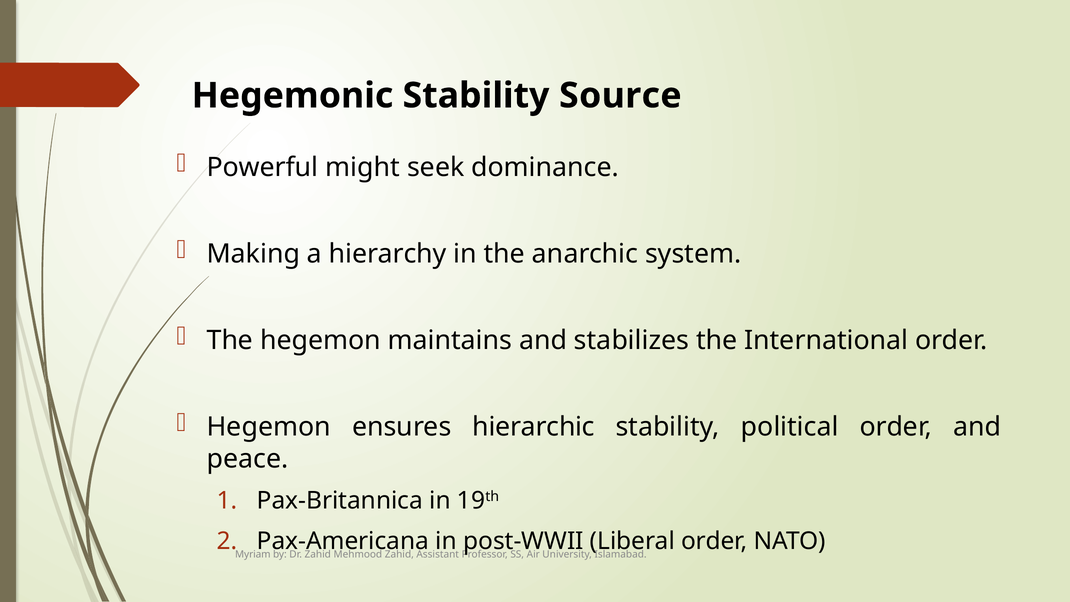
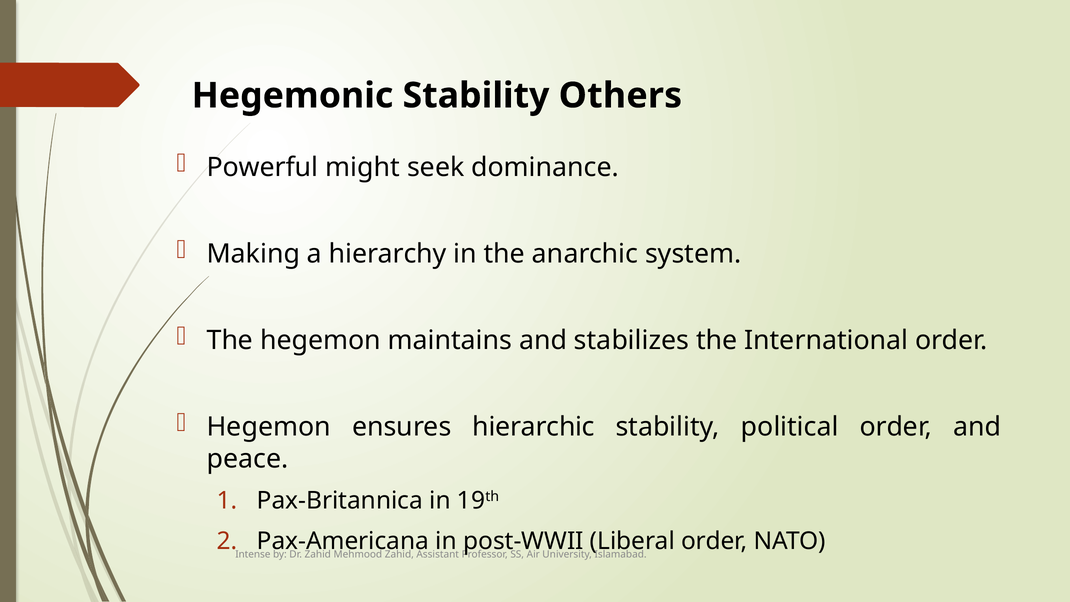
Source: Source -> Others (620, 96)
Myriam: Myriam -> Intense (253, 554)
